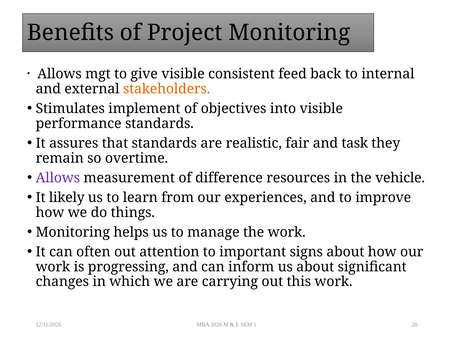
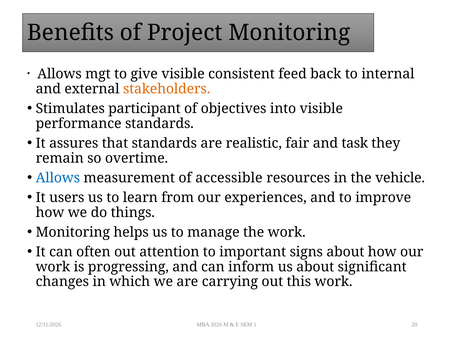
implement: implement -> participant (144, 108)
Allows colour: purple -> blue (58, 178)
difference: difference -> accessible (229, 178)
likely: likely -> users (67, 197)
